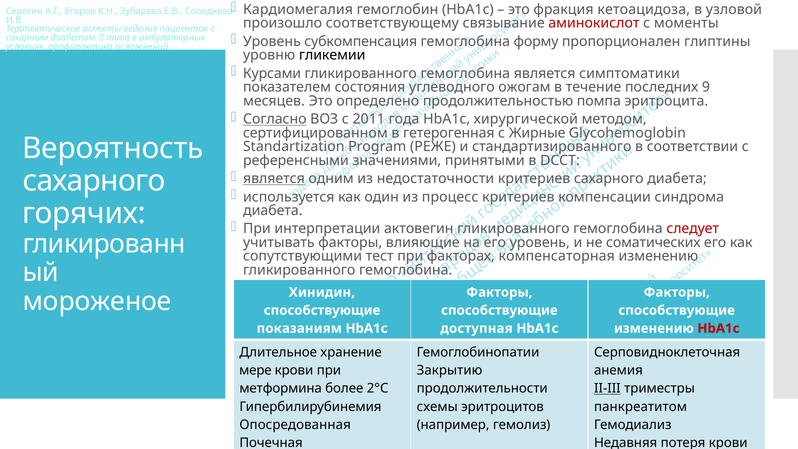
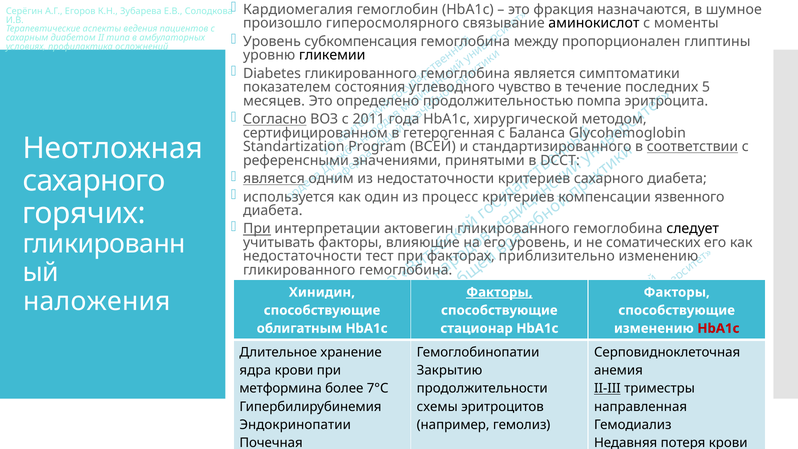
кетоацидоза: кетоацидоза -> назначаются (644, 10)
узловой: узловой -> шумное (734, 10)
соответствующему: соответствующему -> гиперосмолярного (392, 23)
аминокислот colour: red -> black (594, 23)
форму: форму -> между (536, 42)
Курсами: Курсами -> Diabetes (272, 73)
ожогам: ожогам -> чувство (525, 87)
9: 9 -> 5 (706, 87)
Жирные: Жирные -> Баланса (537, 133)
Вероятность: Вероятность -> Неотложная (113, 148)
РЕЖЕ: РЕЖЕ -> ВСЕЙ (433, 147)
соответствии underline: none -> present (692, 147)
синдрома: синдрома -> язвенного (689, 197)
При underline: none -> present (257, 229)
следует colour: red -> black (693, 229)
сопутствующими: сопутствующими -> недостаточности (303, 256)
компенсаторная: компенсаторная -> приблизительно (557, 256)
Факторы underline: none -> present (499, 292)
мороженое: мороженое -> наложения (97, 301)
показаниям: показаниям -> облигатным (299, 328)
доступная: доступная -> стационар (477, 328)
мере: мере -> ядра (255, 370)
2°С: 2°С -> 7°С (378, 388)
панкреатитом: панкреатитом -> направленная (641, 407)
Опосредованная: Опосредованная -> Эндокринопатии (295, 425)
